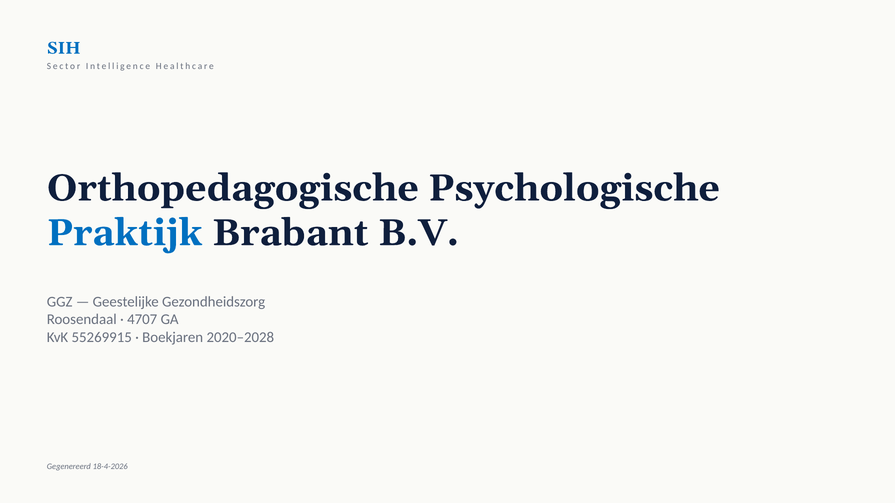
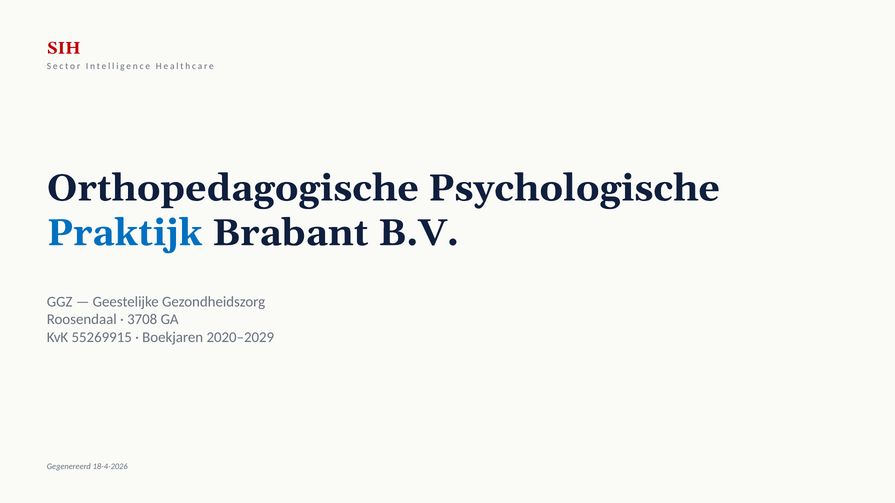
SIH colour: blue -> red (64, 48)
4707: 4707 -> 3708 (142, 320)
2020–2028: 2020–2028 -> 2020–2029 (240, 338)
